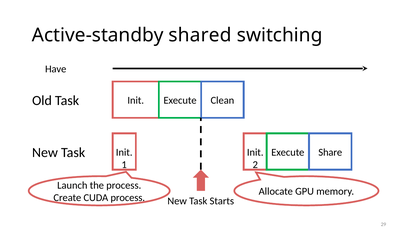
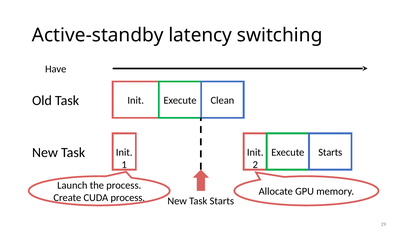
shared: shared -> latency (200, 35)
Execute Share: Share -> Starts (330, 152)
